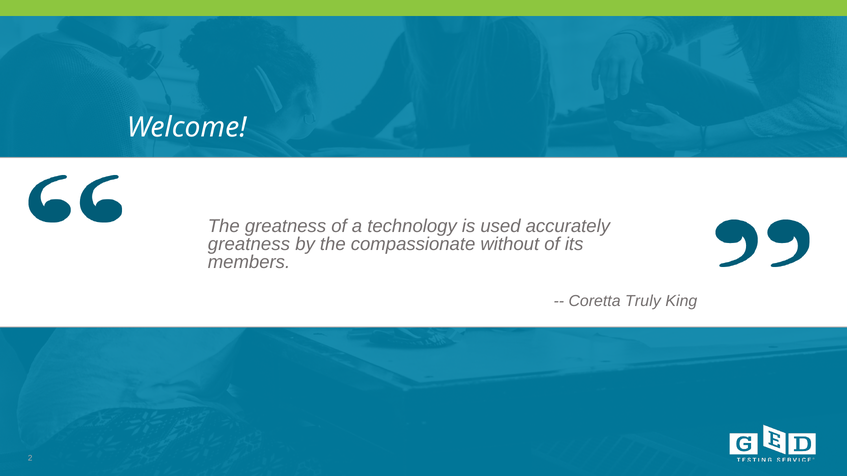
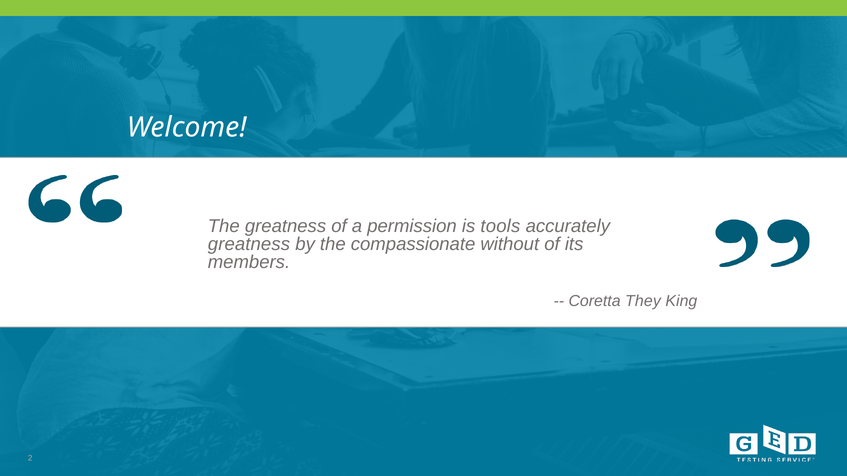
technology: technology -> permission (412, 226)
used: used -> tools (500, 226)
Truly: Truly -> They (643, 301)
